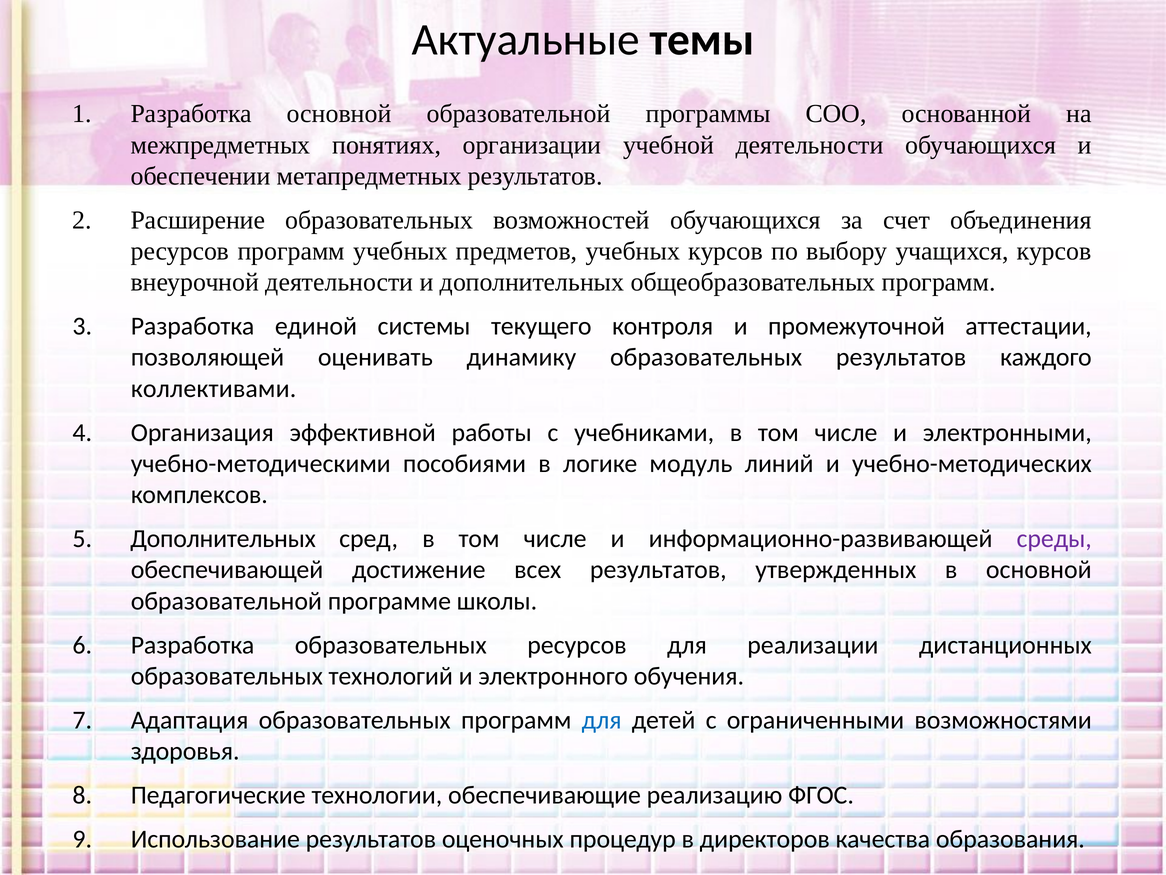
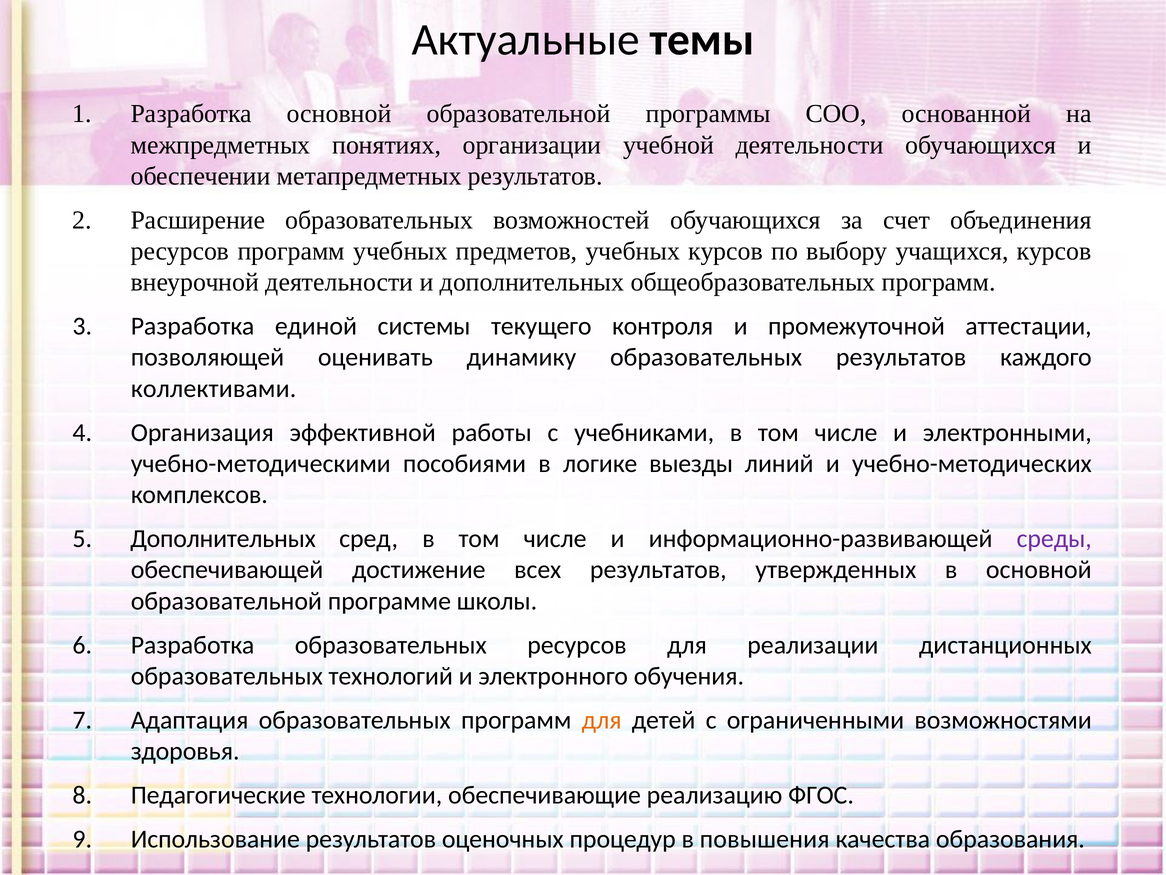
модуль: модуль -> выезды (691, 463)
для colour: blue -> orange (602, 720)
директоров: директоров -> повышения (765, 839)
